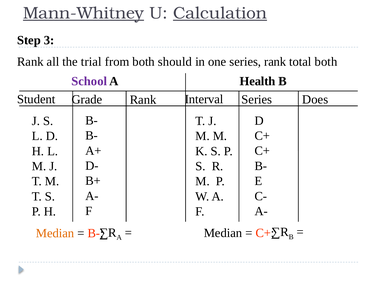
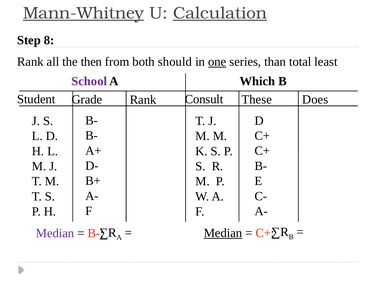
3: 3 -> 8 (49, 40)
trial: trial -> then (91, 62)
one underline: none -> present (217, 62)
rank: rank -> than (275, 62)
total both: both -> least (326, 62)
Health: Health -> Which (257, 81)
Interval: Interval -> Consult (204, 99)
Grade Series: Series -> These (257, 99)
Median colour: orange -> purple (55, 233)
Median underline: none -> present (223, 233)
